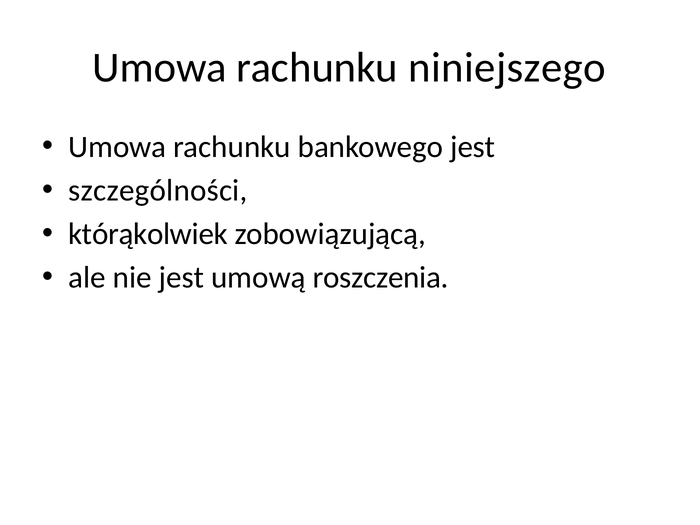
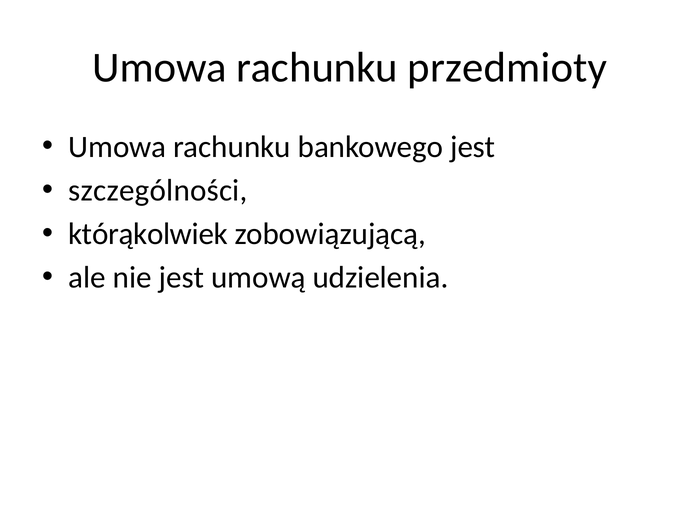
niniejszego: niniejszego -> przedmioty (507, 68)
roszczenia: roszczenia -> udzielenia (381, 278)
